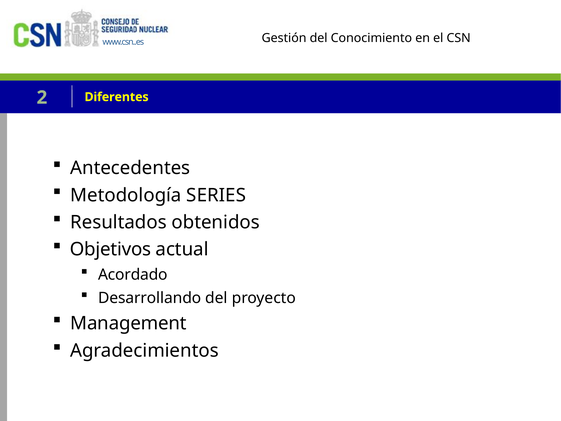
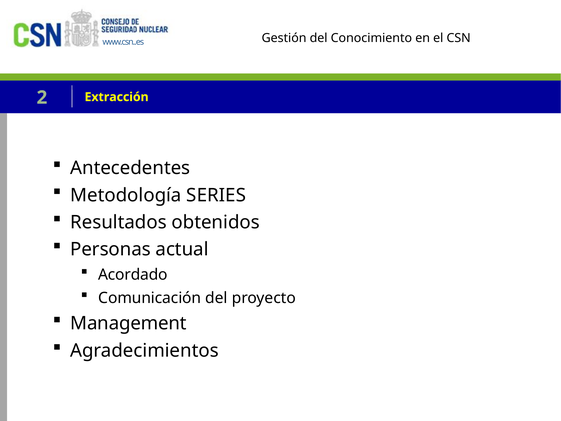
Diferentes: Diferentes -> Extracción (117, 97)
Objetivos: Objetivos -> Personas (110, 249)
Desarrollando: Desarrollando -> Comunicación (150, 298)
